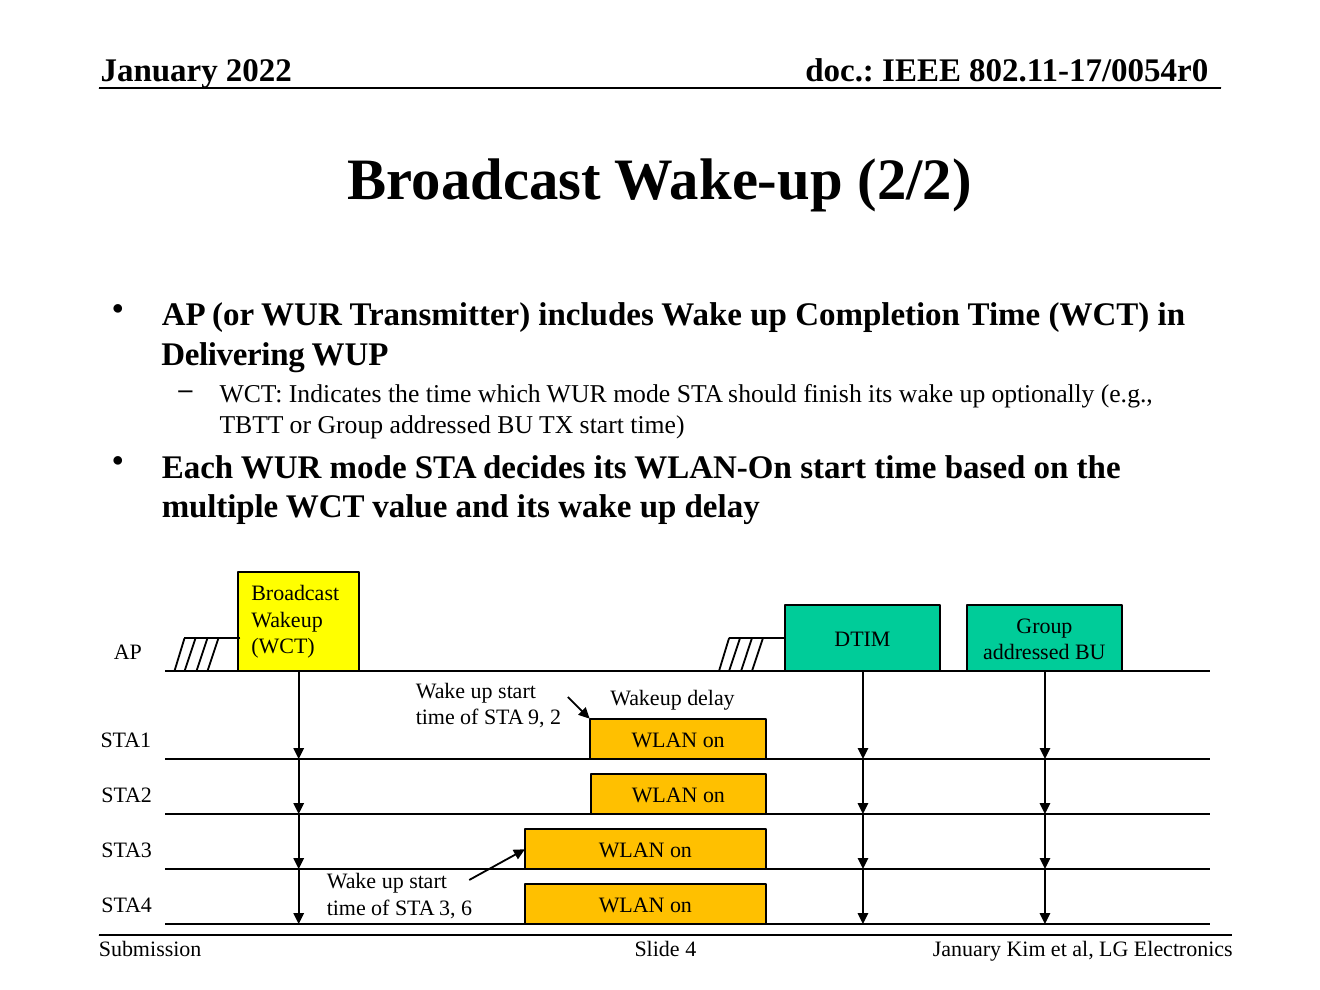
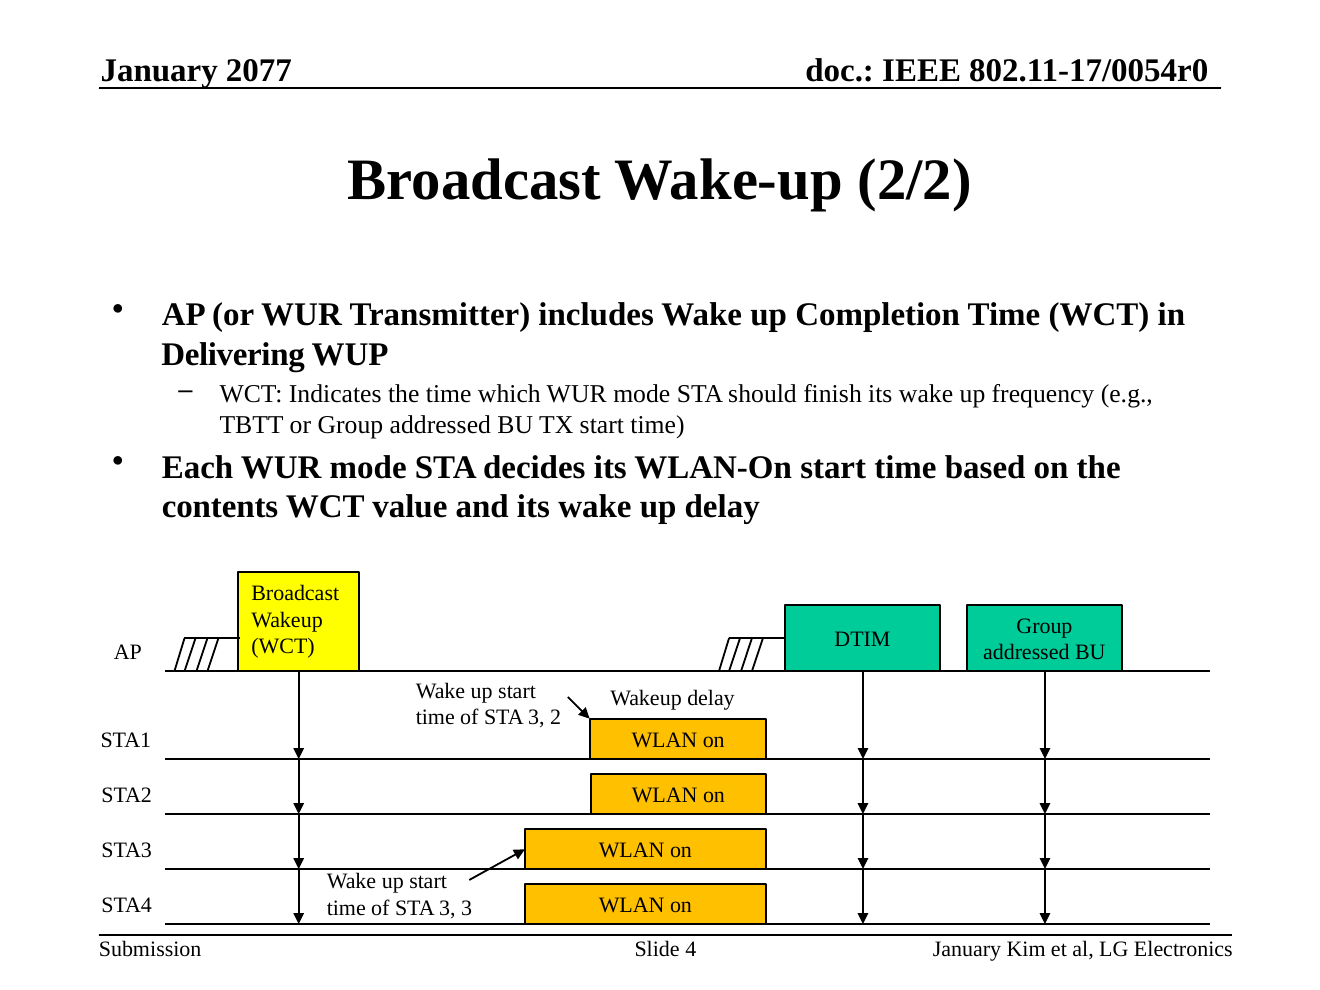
2022: 2022 -> 2077 (259, 70)
optionally: optionally -> frequency (1043, 394)
multiple: multiple -> contents (220, 507)
9: 9 -> 3 (536, 718)
3 6: 6 -> 3 (467, 908)
